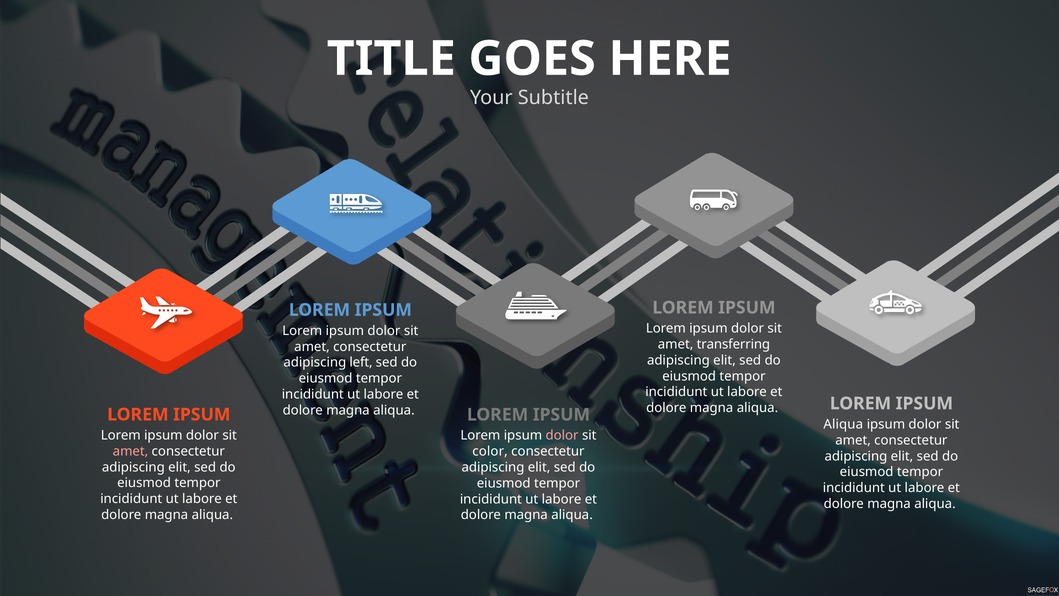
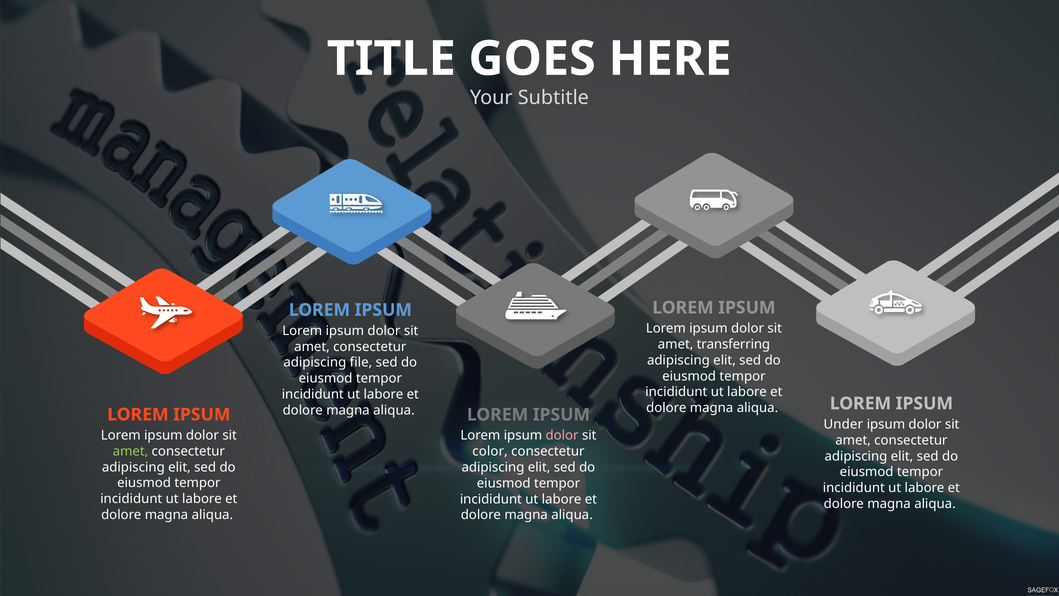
left: left -> file (361, 362)
Aliqua: Aliqua -> Under (843, 424)
amet colour: pink -> light green (130, 451)
